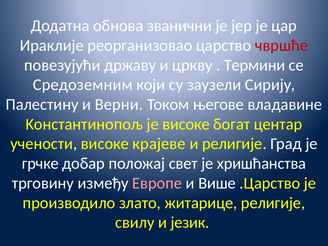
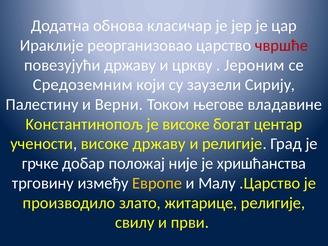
званични: званични -> класичар (179, 26)
Термини: Термини -> Јероним (254, 65)
високе крајеве: крајеве -> државу (159, 144)
свет: свет -> није (183, 163)
Европе colour: pink -> yellow (157, 183)
Више: Више -> Малу (217, 183)
језик: језик -> први (190, 223)
